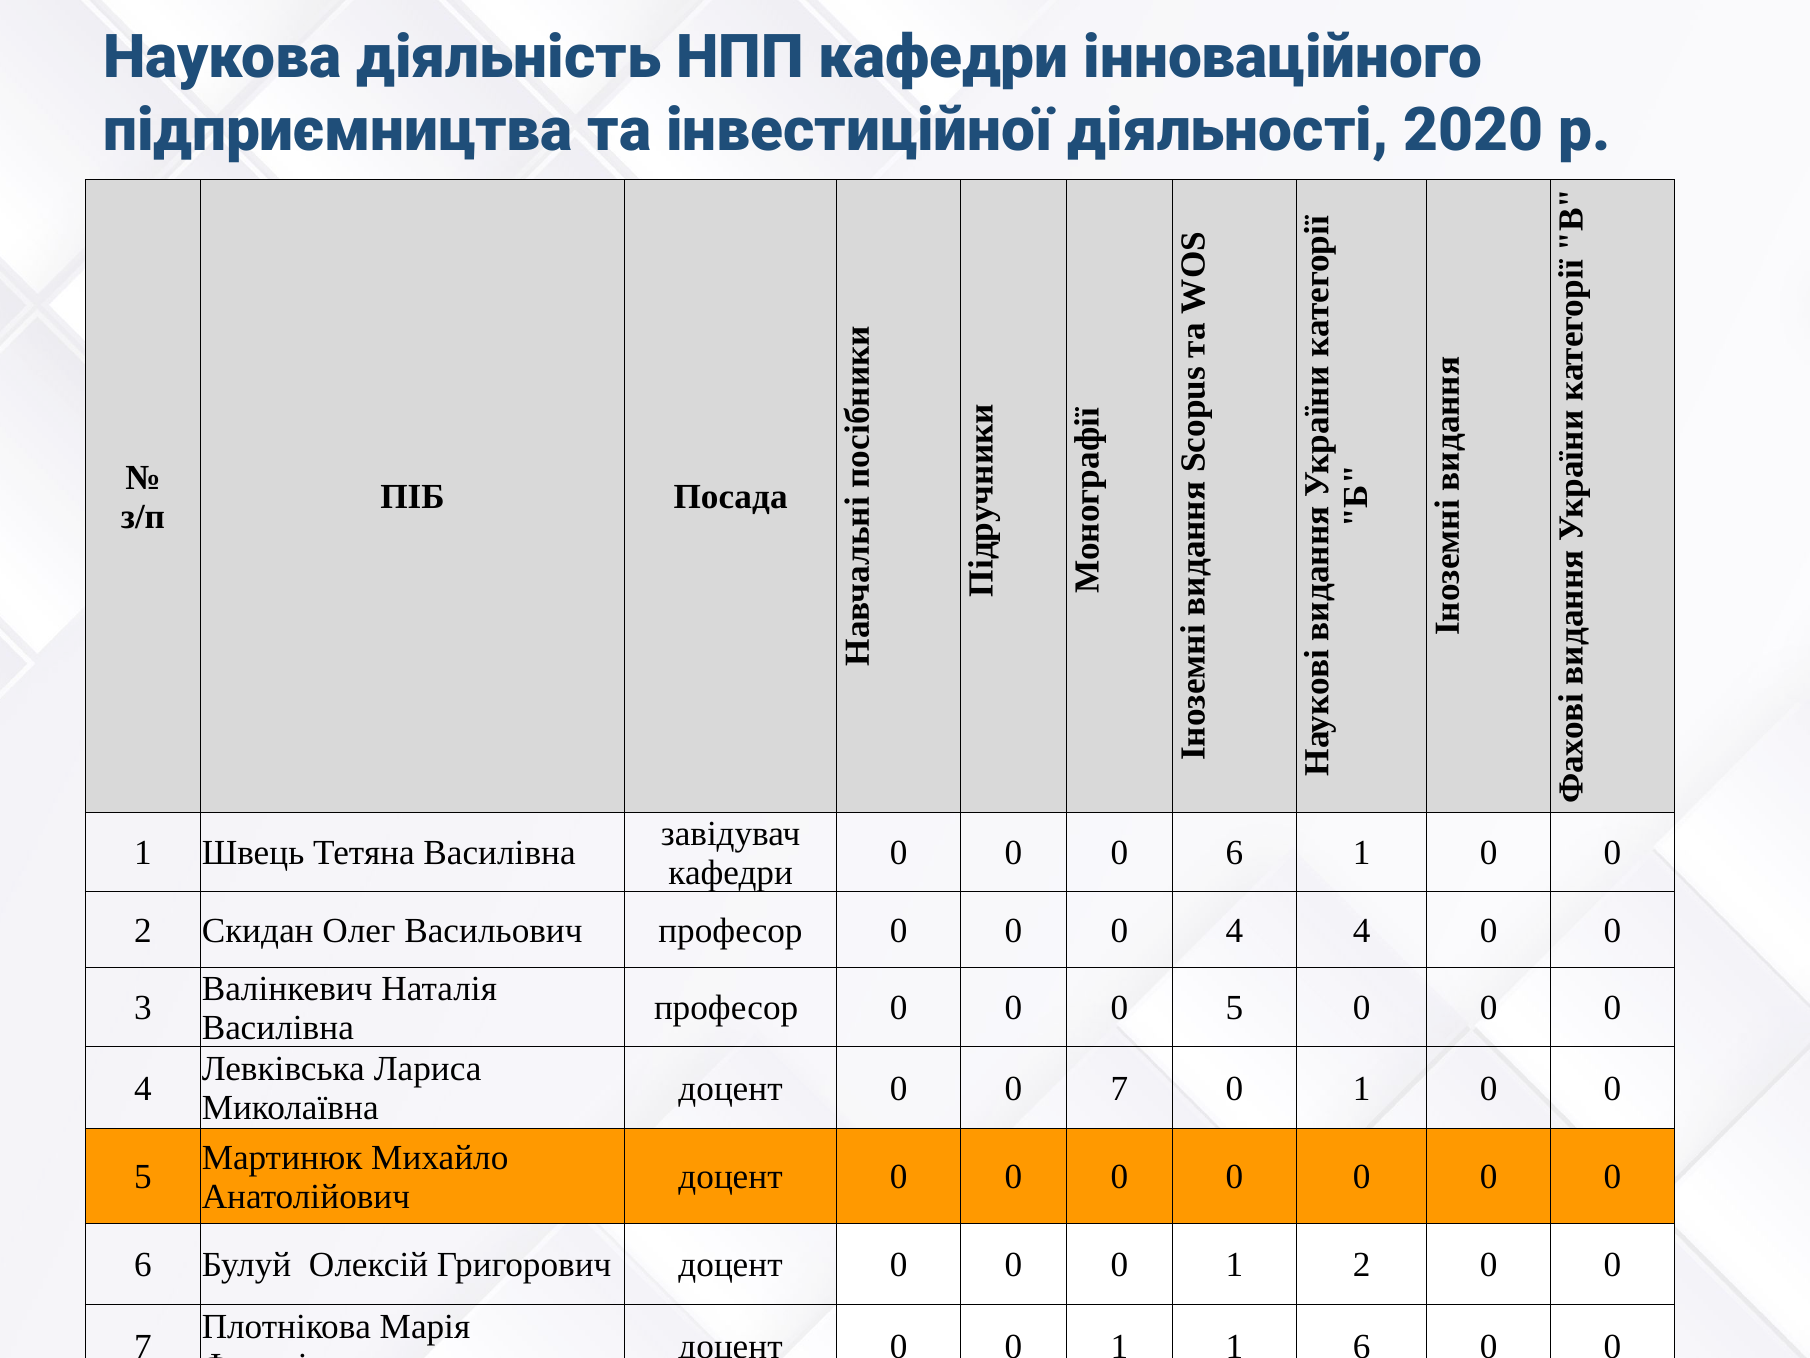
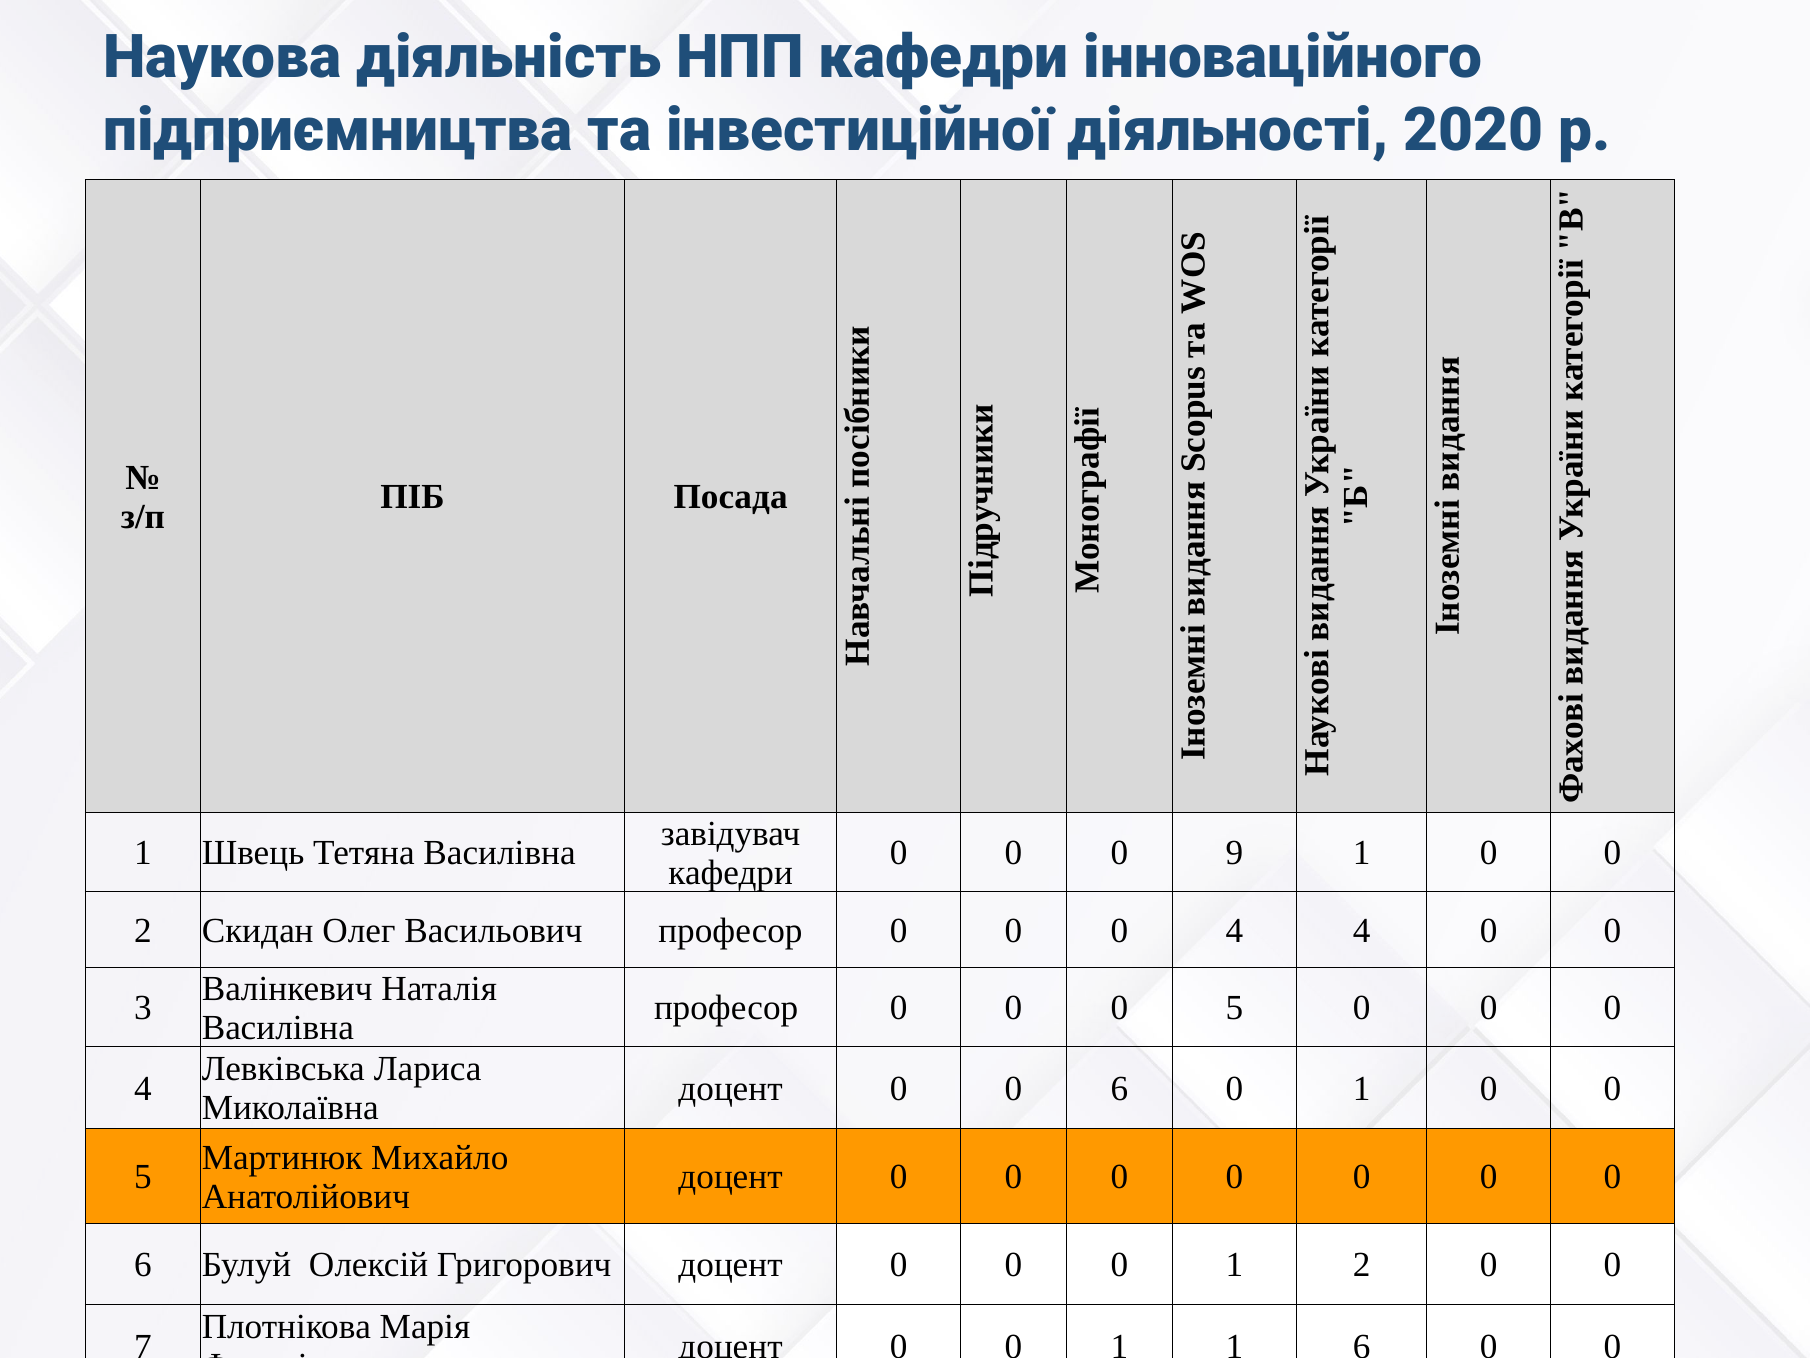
6: 6 -> 9 (1234, 853)
доцент 0 0 7: 7 -> 6 (1120, 1088)
